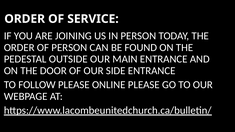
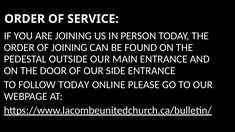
OF PERSON: PERSON -> JOINING (69, 48)
FOLLOW PLEASE: PLEASE -> TODAY (74, 85)
